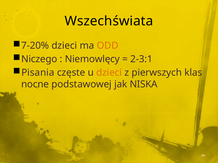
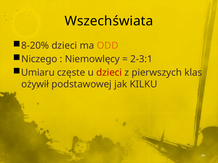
7-20%: 7-20% -> 8-20% (35, 46)
Pisania: Pisania -> Umiaru (38, 73)
dzieci colour: orange -> red (109, 73)
nocne: nocne -> ożywił (35, 84)
NISKA: NISKA -> KILKU (144, 84)
